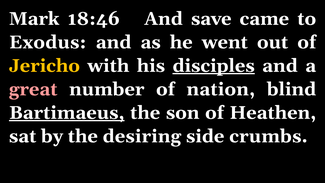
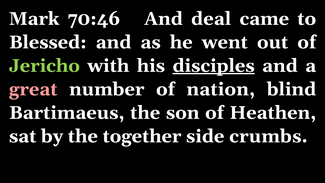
18:46: 18:46 -> 70:46 (94, 19)
save: save -> deal (211, 19)
Exodus: Exodus -> Blessed (48, 42)
Jericho colour: yellow -> light green (44, 66)
Bartimaeus underline: present -> none (67, 113)
desiring: desiring -> together (142, 136)
